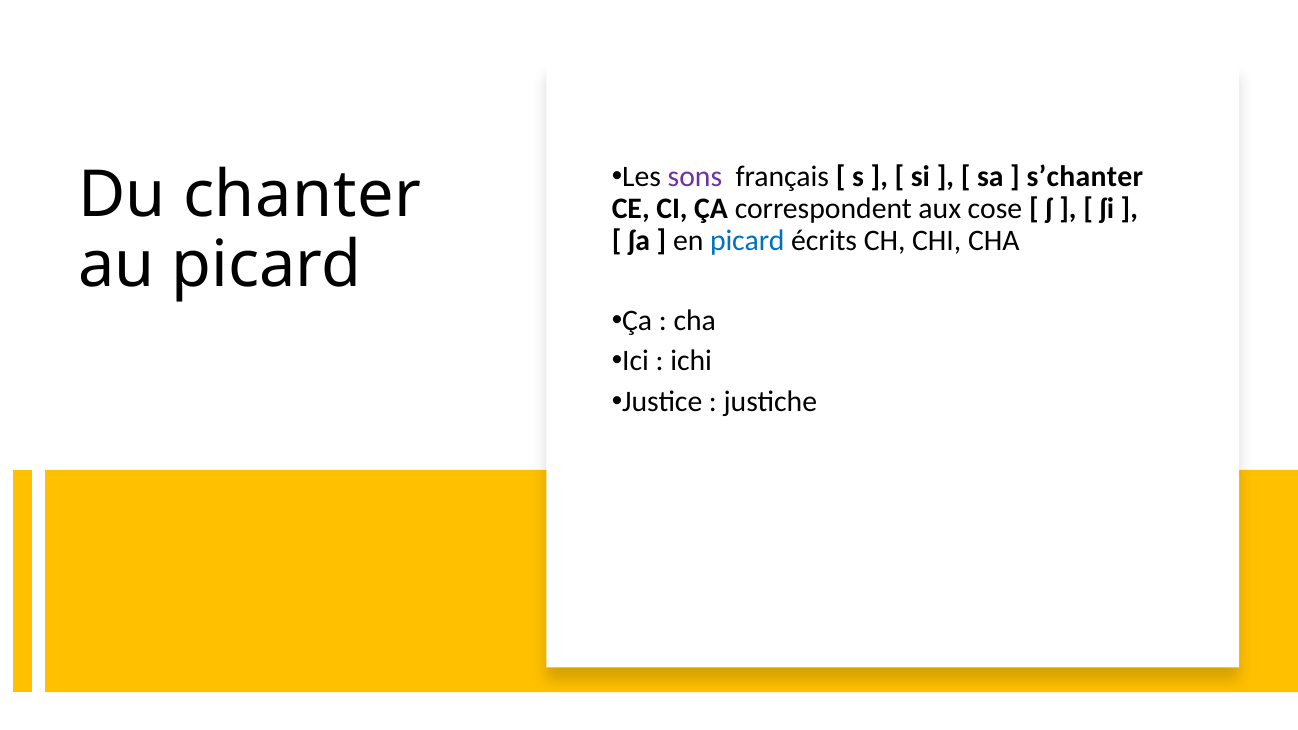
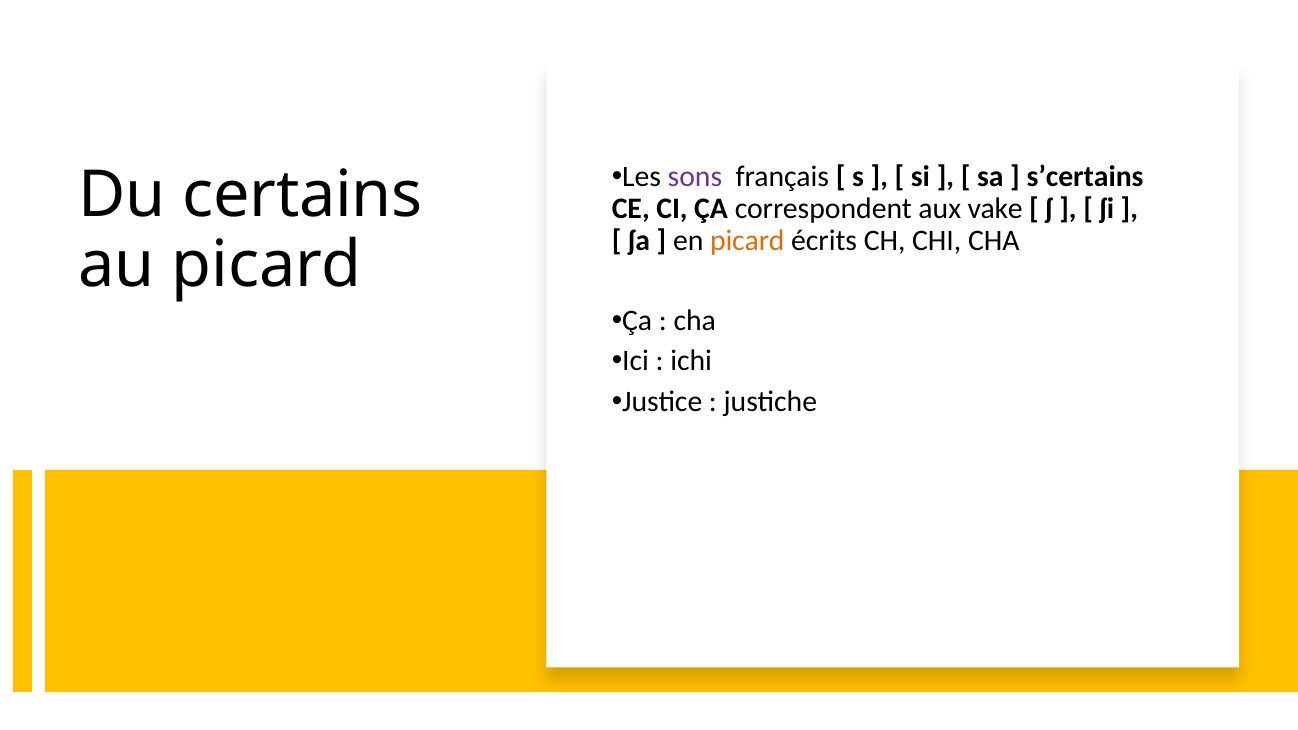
s’chanter: s’chanter -> s’certains (1085, 176)
chanter: chanter -> certains (303, 195)
cose: cose -> vake (995, 209)
picard colour: blue -> orange (747, 241)
